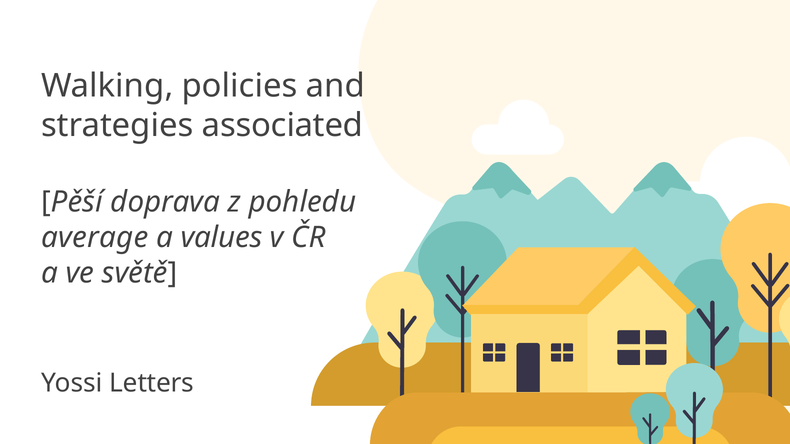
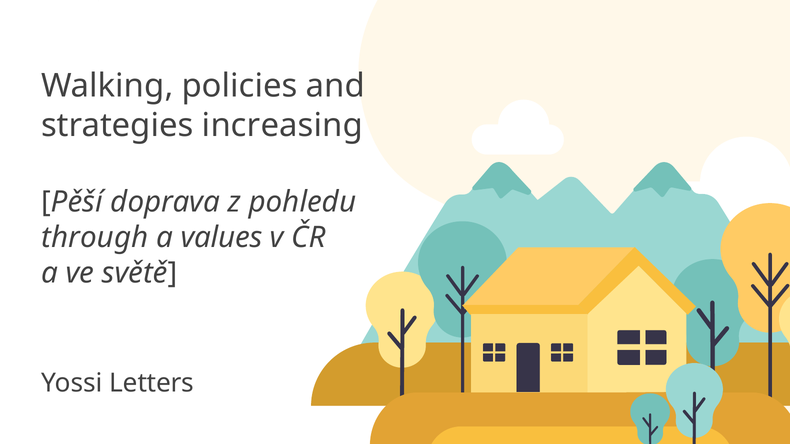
associated: associated -> increasing (282, 126)
average: average -> through (95, 238)
